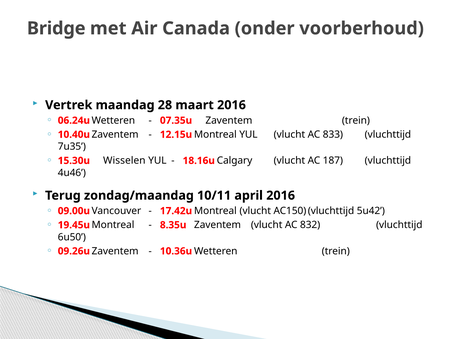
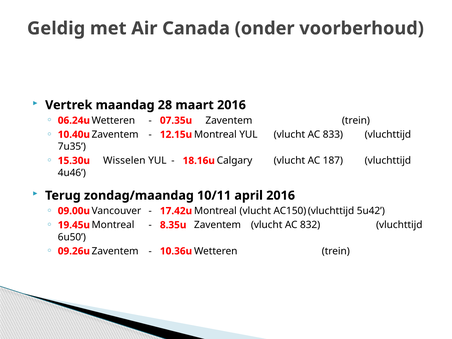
Bridge: Bridge -> Geldig (56, 28)
